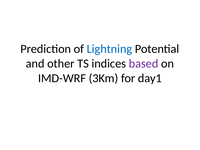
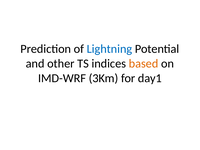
based colour: purple -> orange (144, 64)
